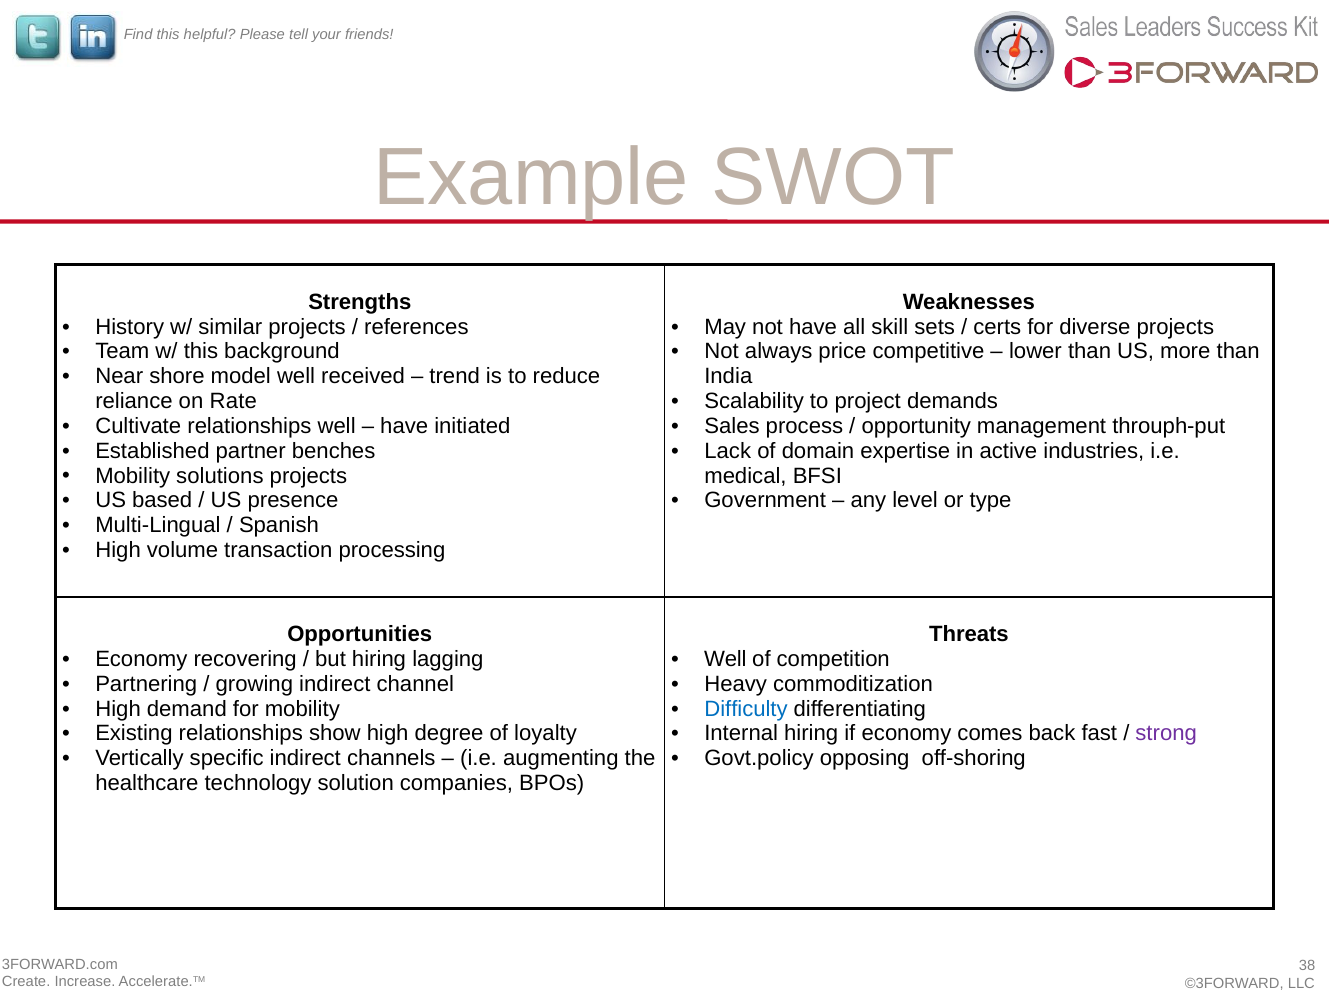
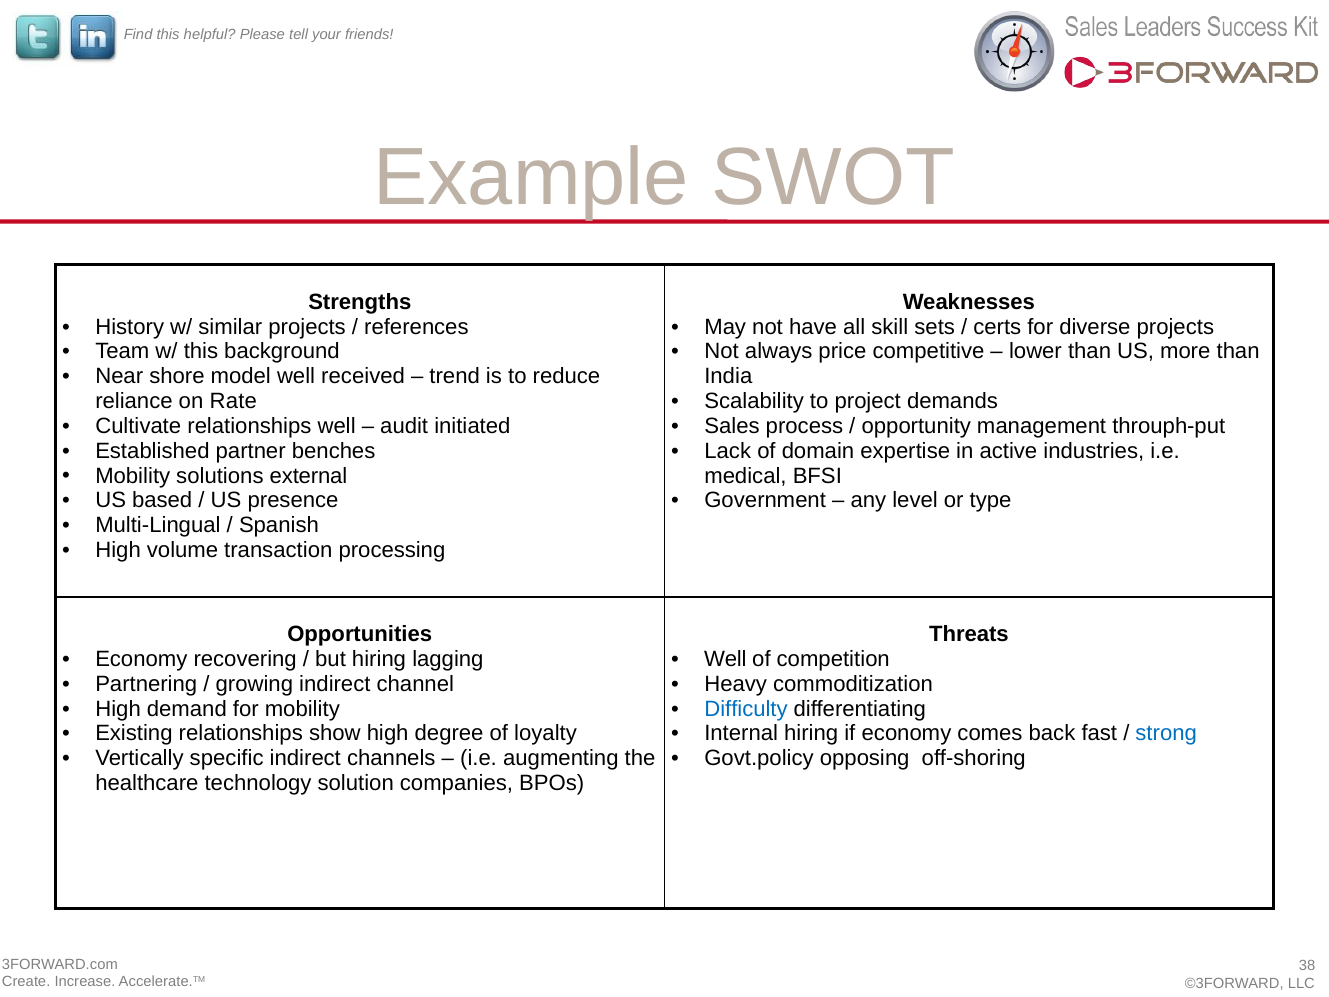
have: have -> audit (404, 426)
solutions projects: projects -> external (308, 476)
strong colour: purple -> blue (1166, 733)
